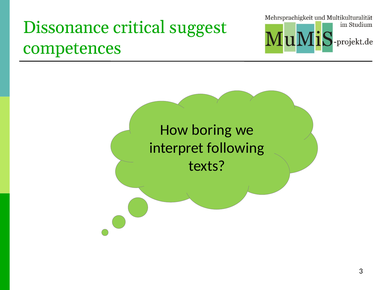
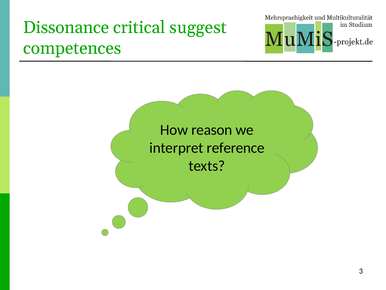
boring: boring -> reason (212, 130)
following: following -> reference (236, 148)
